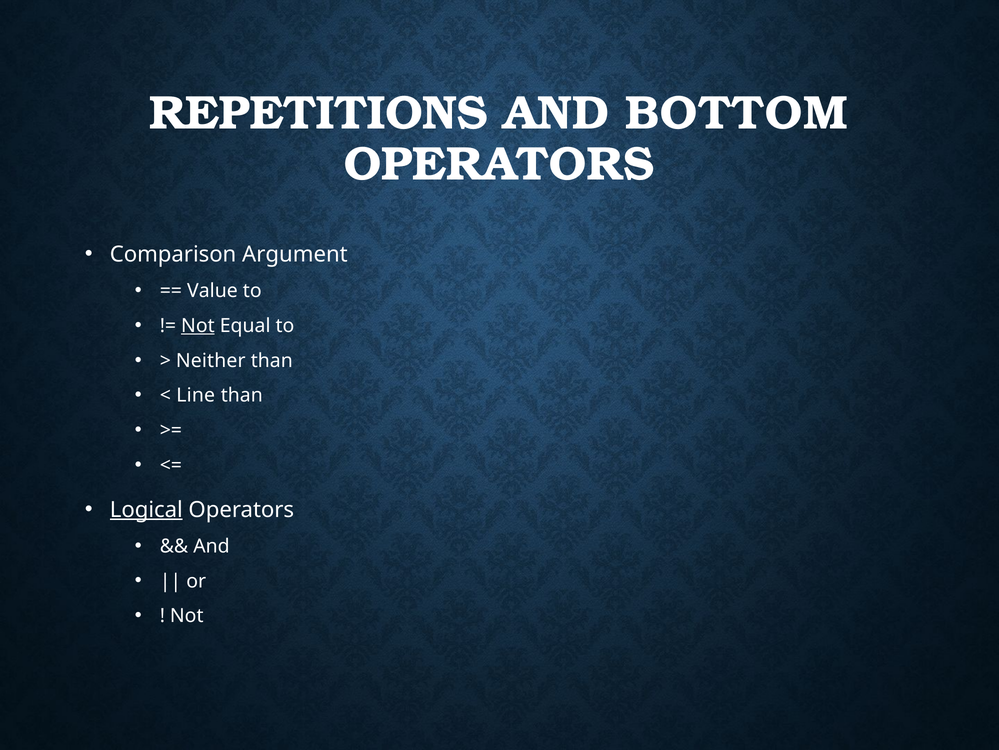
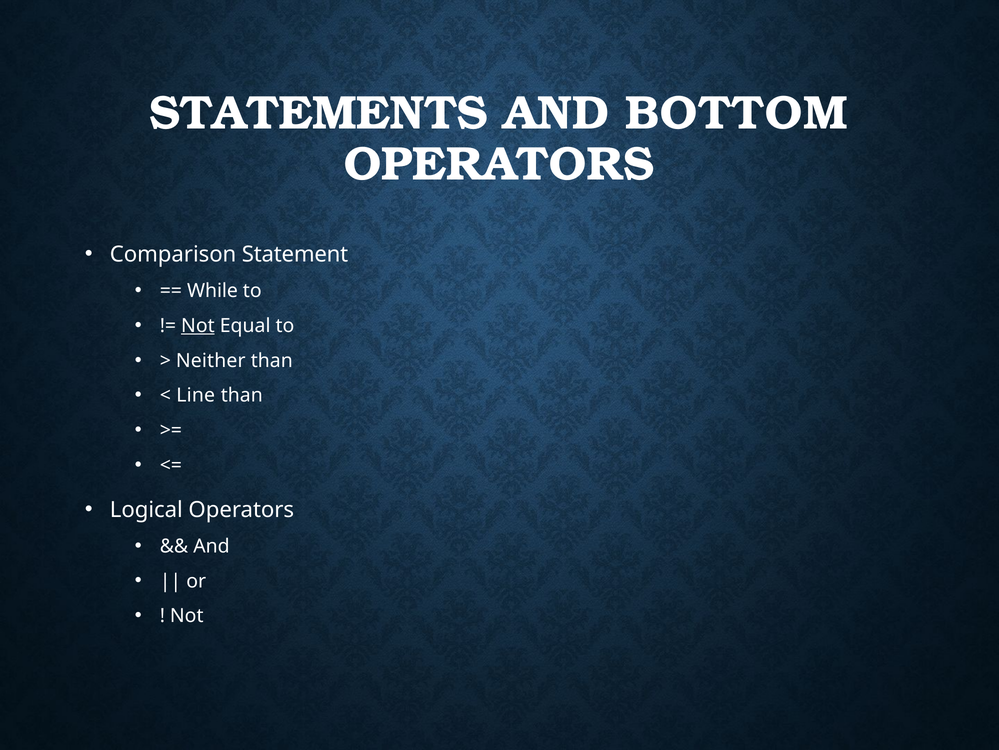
REPETITIONS: REPETITIONS -> STATEMENTS (318, 113)
Argument: Argument -> Statement (295, 254)
Value: Value -> While (212, 290)
Logical underline: present -> none (146, 509)
